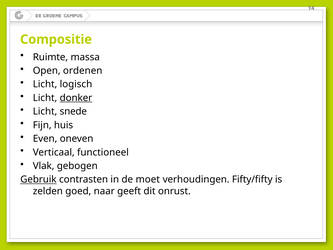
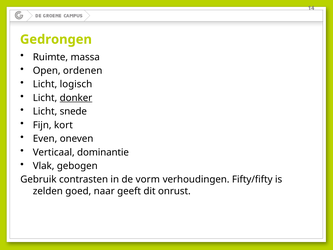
Compositie: Compositie -> Gedrongen (56, 39)
huis: huis -> kort (63, 125)
functioneel: functioneel -> dominantie (103, 152)
Gebruik underline: present -> none (38, 179)
moet: moet -> vorm (148, 179)
